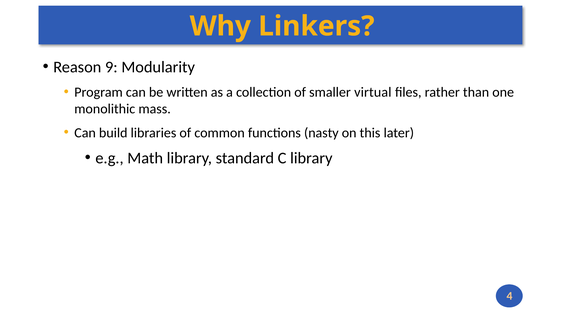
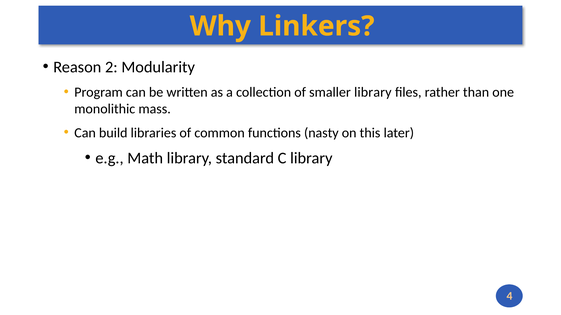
9: 9 -> 2 (111, 67)
smaller virtual: virtual -> library (373, 92)
